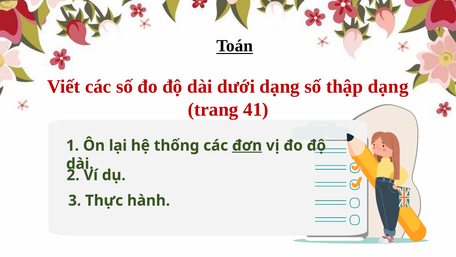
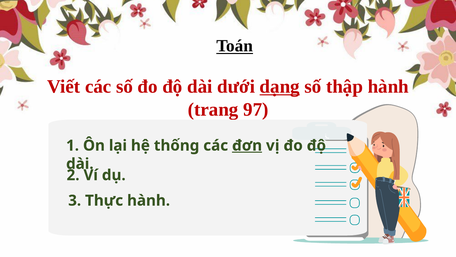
dạng underline: none -> present (280, 86)
thập dạng: dạng -> hành (388, 86)
41: 41 -> 97 (256, 109)
